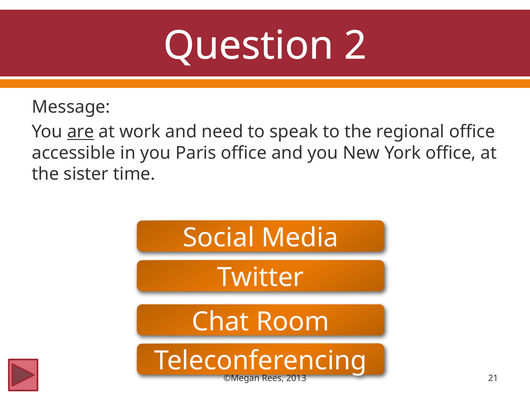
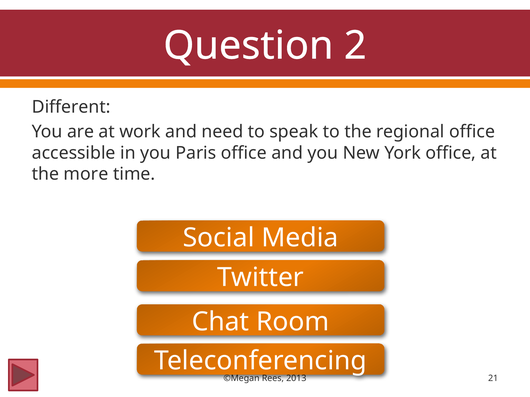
Message: Message -> Different (71, 107)
are underline: present -> none (81, 132)
sister: sister -> more (86, 174)
